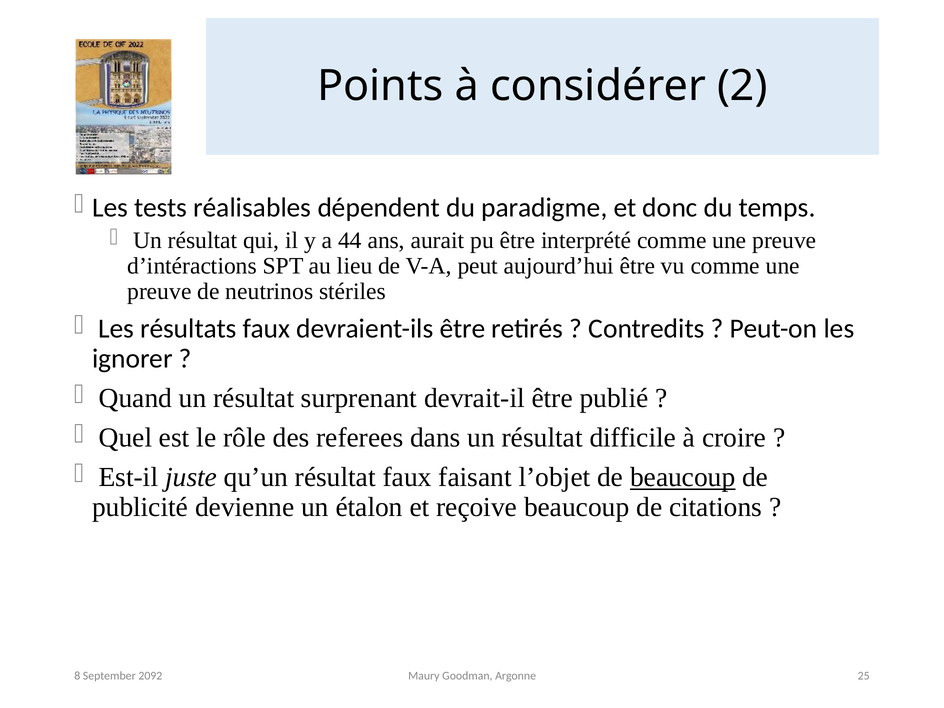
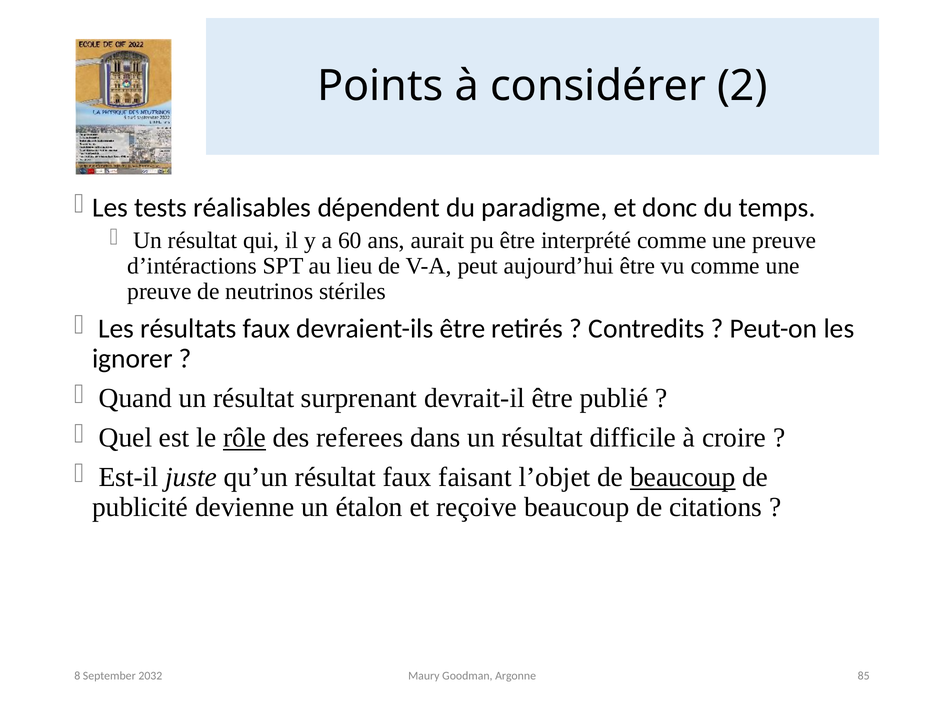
44: 44 -> 60 (350, 240)
rôle underline: none -> present (245, 438)
25: 25 -> 85 (864, 676)
2092: 2092 -> 2032 (150, 676)
